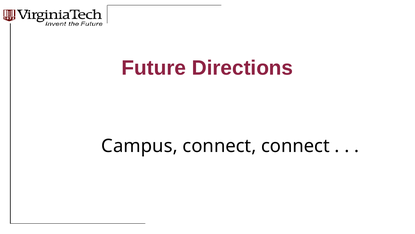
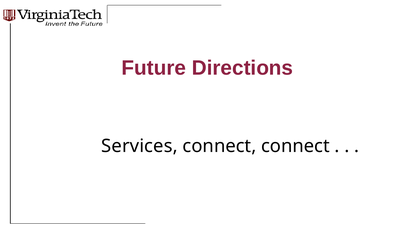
Campus: Campus -> Services (139, 146)
